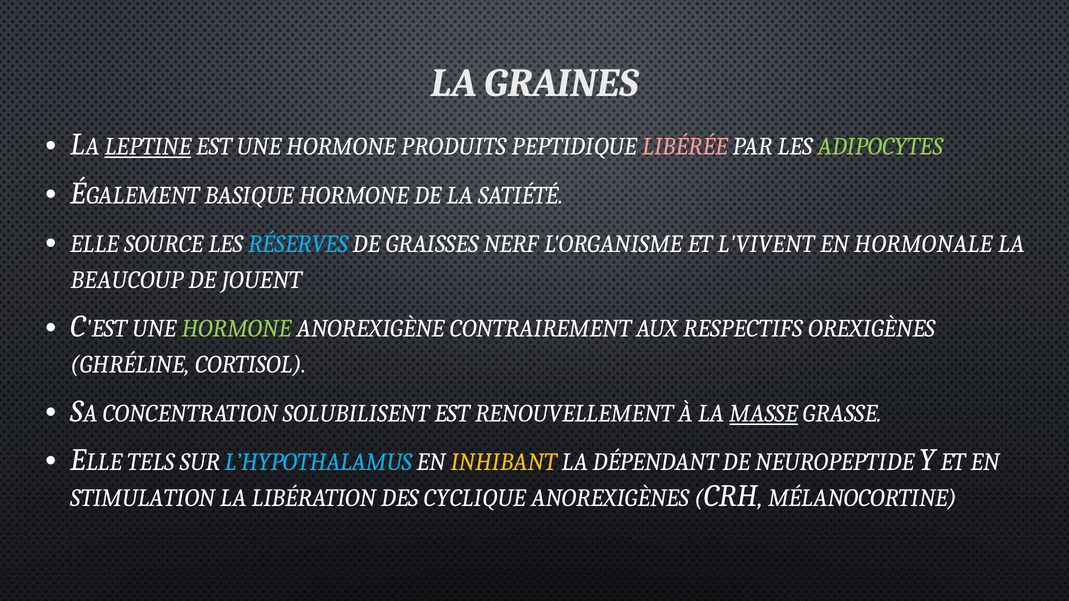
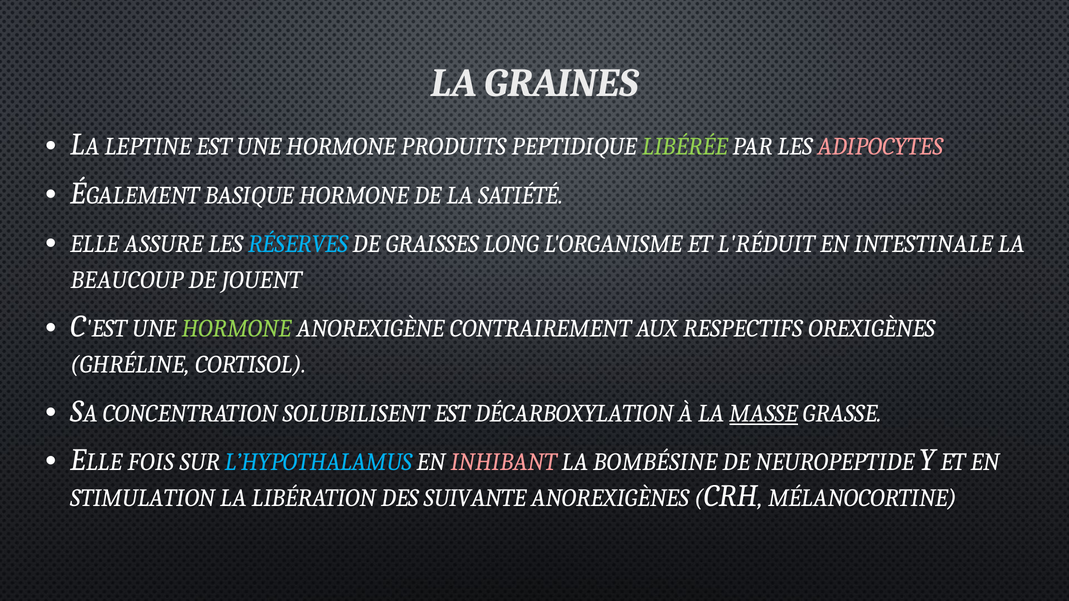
LEPTINE underline: present -> none (148, 147)
LIBÉRÉE colour: pink -> light green (685, 147)
ADIPOCYTES colour: light green -> pink (880, 147)
SOURCE: SOURCE -> ASSURE (164, 244)
NERF: NERF -> LONG (511, 244)
L'VIVENT: L'VIVENT -> L'RÉDUIT (766, 244)
HORMONALE: HORMONALE -> INTESTINALE (924, 244)
RENOUVELLEMENT: RENOUVELLEMENT -> DÉCARBOXYLATION (574, 414)
TELS: TELS -> FOIS (151, 462)
INHIBANT colour: yellow -> pink (504, 462)
DÉPENDANT: DÉPENDANT -> BOMBÉSINE (655, 462)
CYCLIQUE: CYCLIQUE -> SUIVANTE (475, 498)
